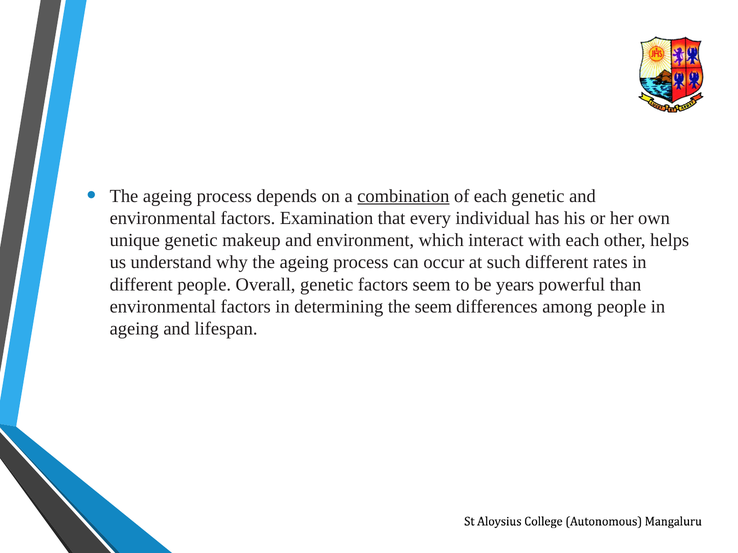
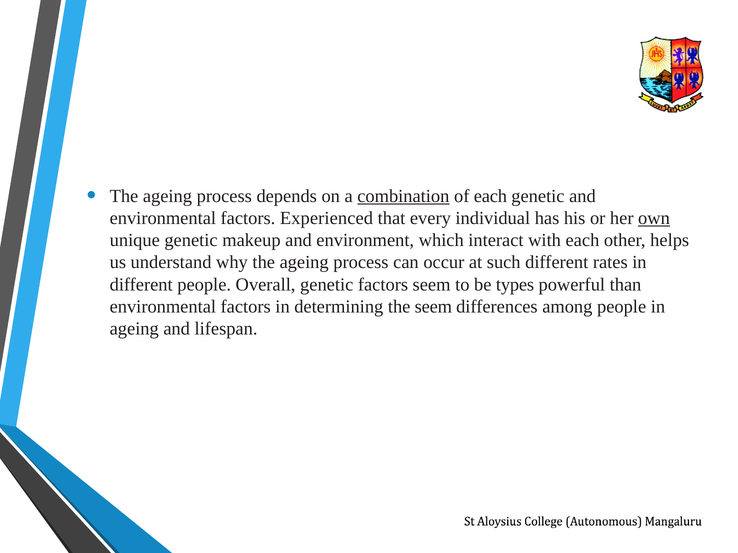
Examination: Examination -> Experienced (326, 218)
own underline: none -> present (654, 218)
years: years -> types (515, 285)
